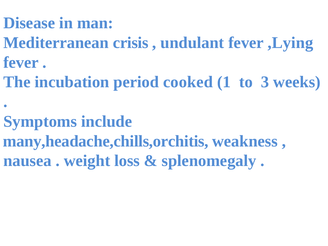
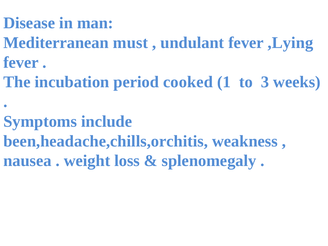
crisis: crisis -> must (131, 43)
many,headache,chills,orchitis: many,headache,chills,orchitis -> been,headache,chills,orchitis (106, 141)
